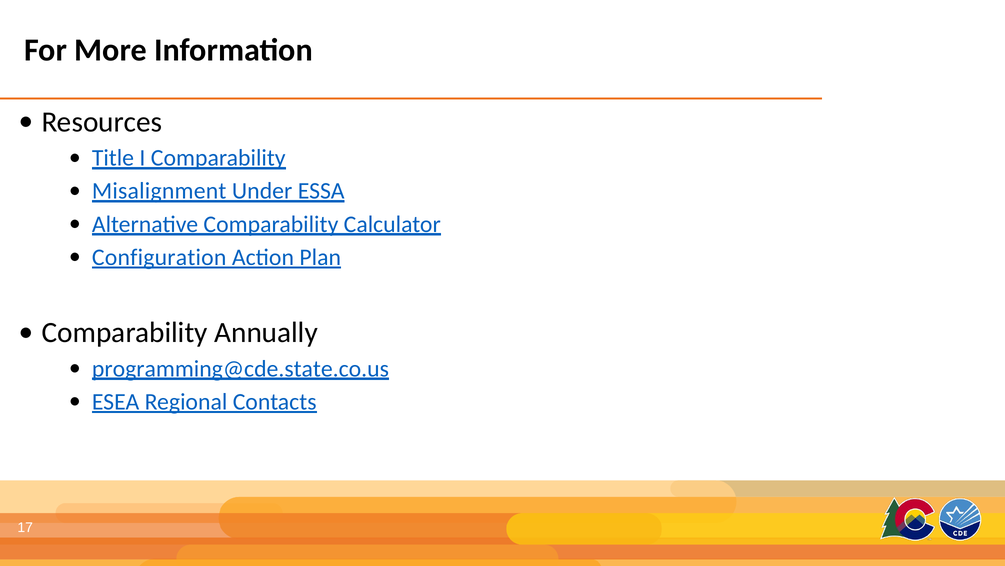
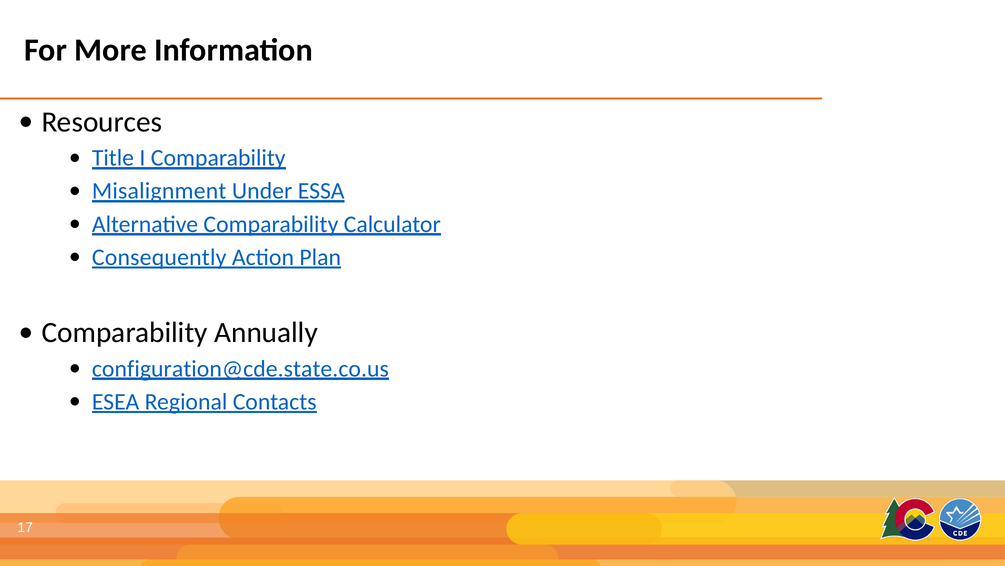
Configuration: Configuration -> Consequently (159, 257)
programming@cde.state.co.us: programming@cde.state.co.us -> configuration@cde.state.co.us (240, 368)
